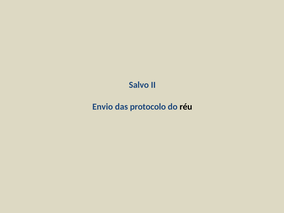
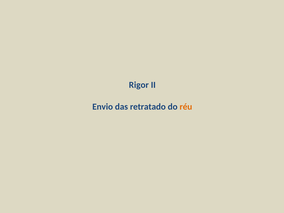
Salvo: Salvo -> Rigor (139, 85)
protocolo: protocolo -> retratado (148, 107)
réu colour: black -> orange (186, 107)
